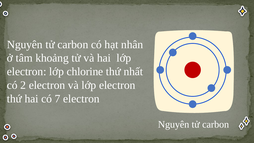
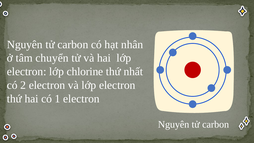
khoảng: khoảng -> chuyển (52, 58)
7: 7 -> 1 (58, 99)
